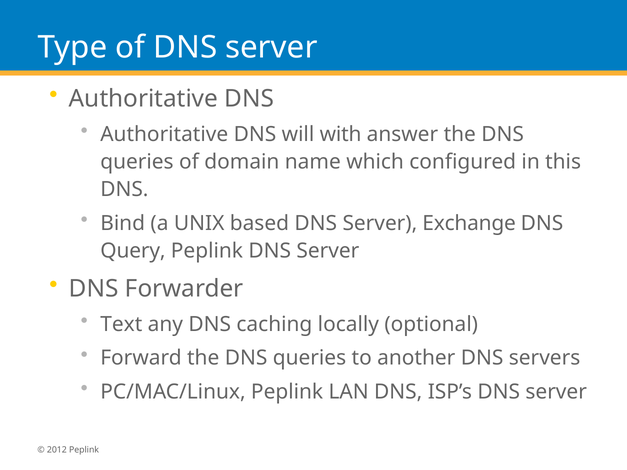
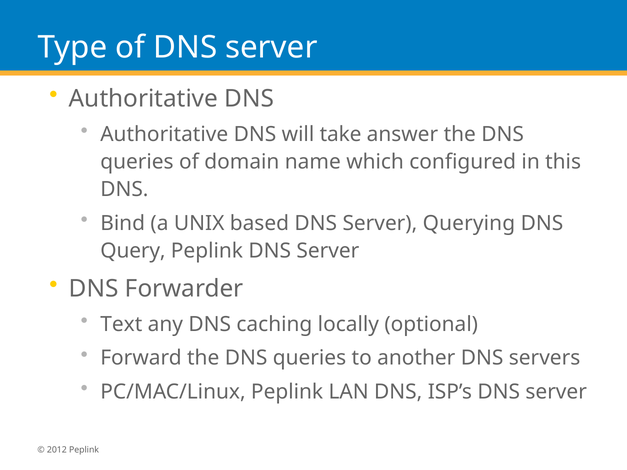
with: with -> take (341, 135)
Exchange: Exchange -> Querying (469, 224)
